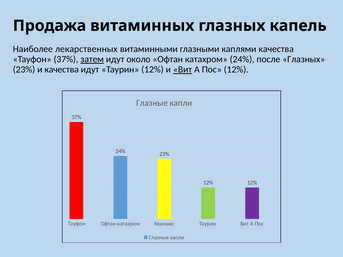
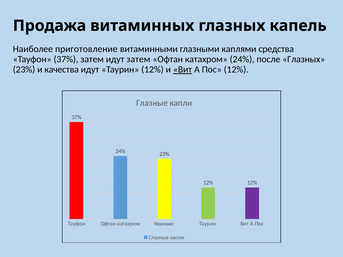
лекарственных: лекарственных -> приготовление (86, 49)
каплями качества: качества -> средства (276, 49)
затем underline: present -> none (92, 59)
идут около: около -> затем (138, 59)
